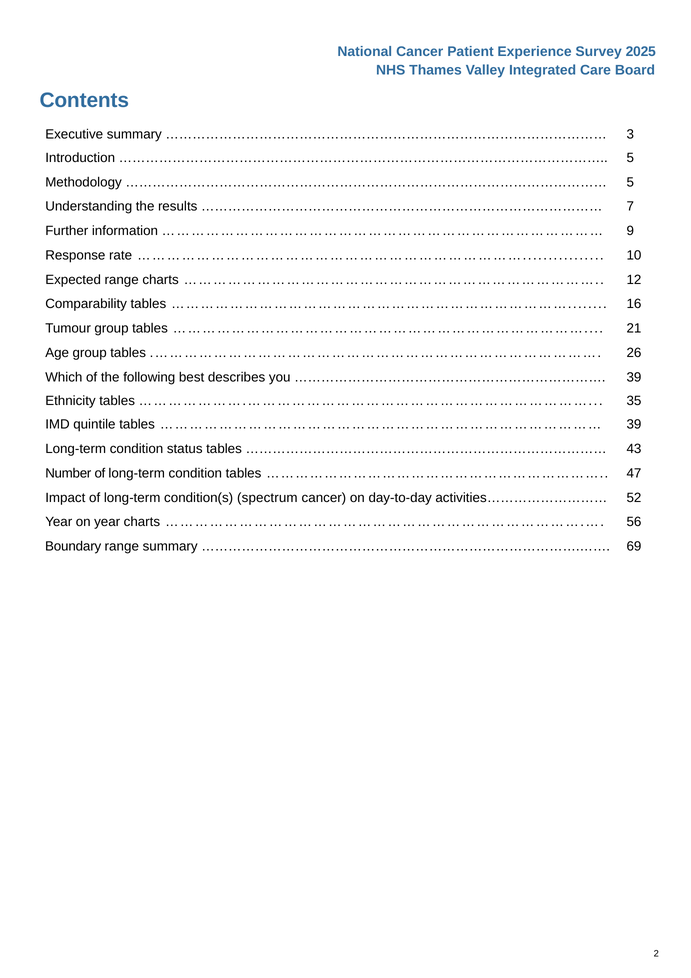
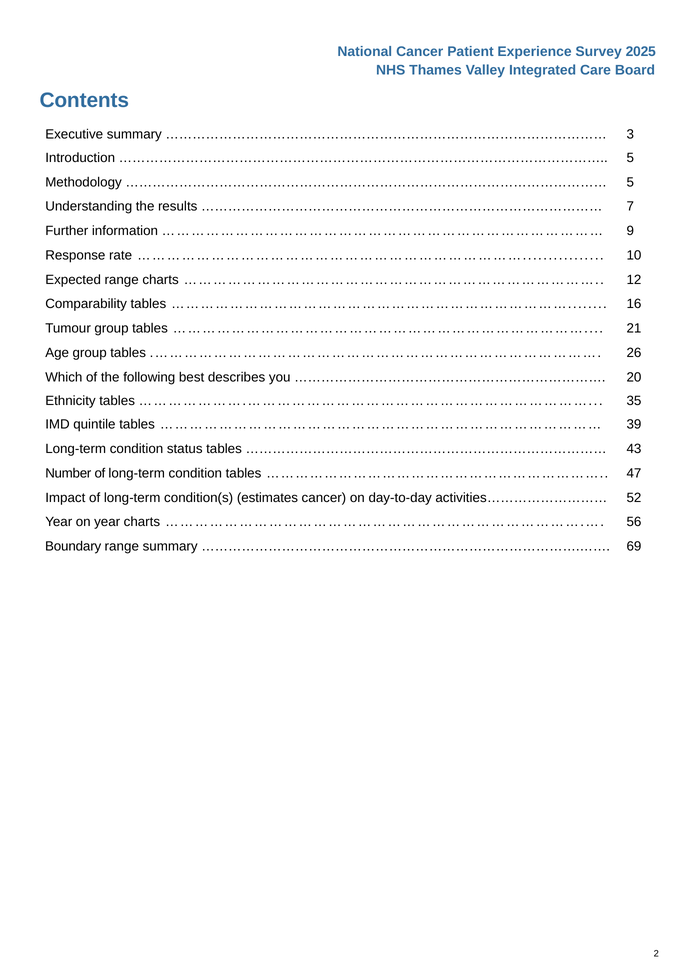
39: 39 -> 20 (634, 377)
spectrum: spectrum -> estimates (267, 498)
